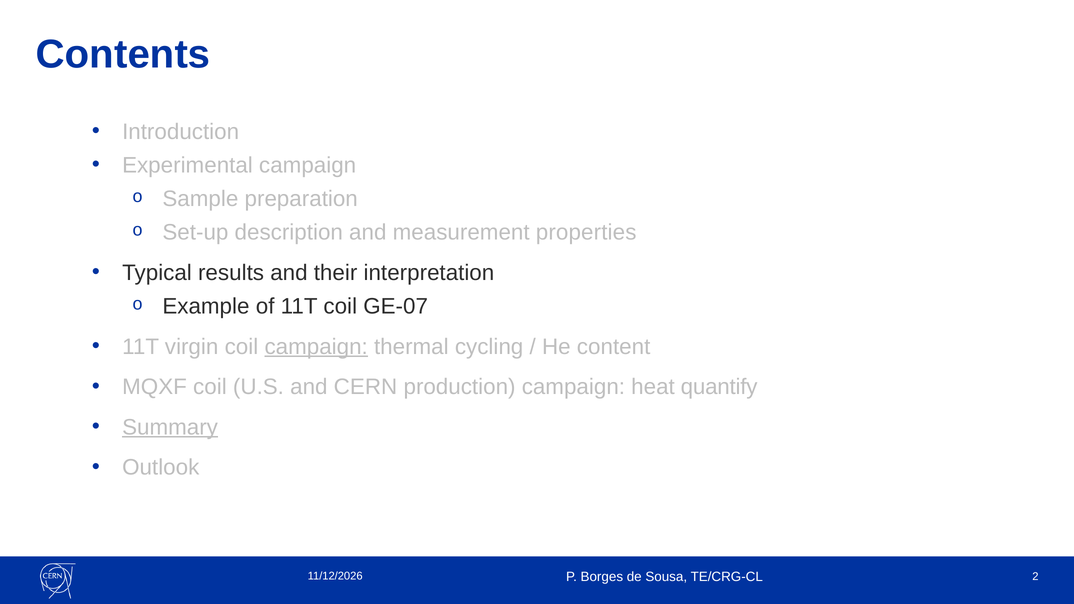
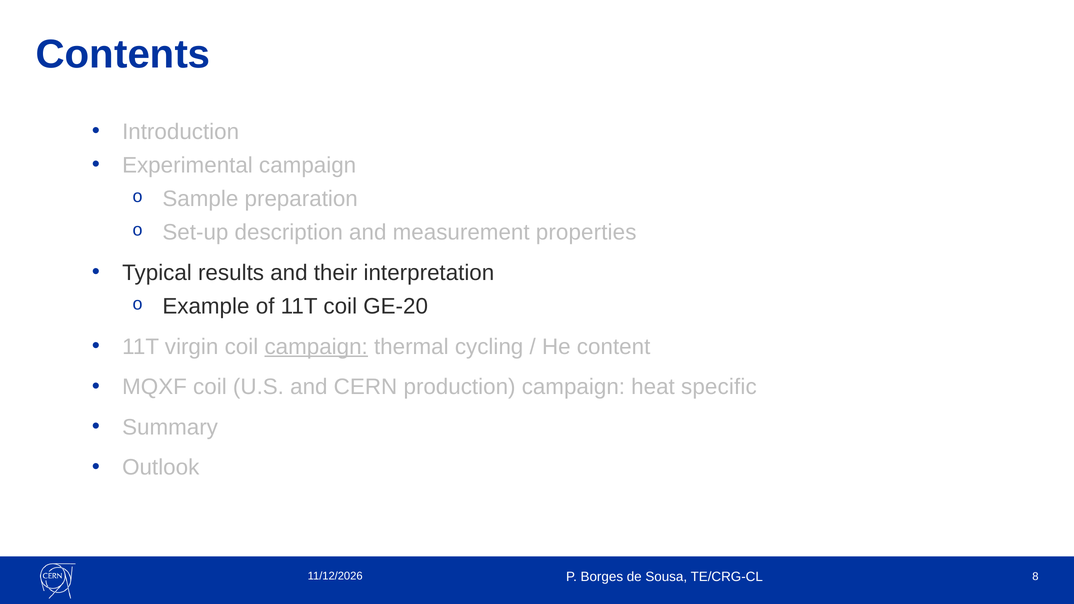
GE-07: GE-07 -> GE-20 (396, 306)
quantify: quantify -> specific (719, 387)
Summary underline: present -> none (170, 427)
2: 2 -> 8 (1035, 577)
